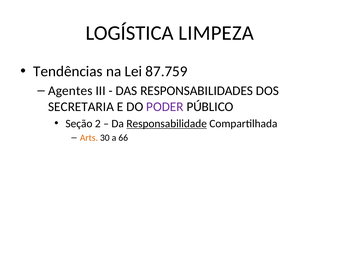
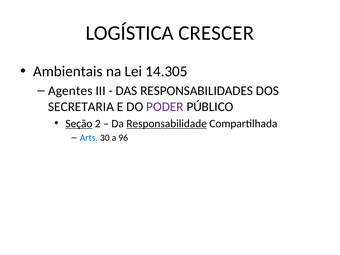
LIMPEZA: LIMPEZA -> CRESCER (216, 33)
Tendências: Tendências -> Ambientais (68, 71)
87.759: 87.759 -> 14.305 (167, 71)
Seção underline: none -> present (79, 124)
Arts colour: orange -> blue (89, 138)
66: 66 -> 96 (123, 138)
